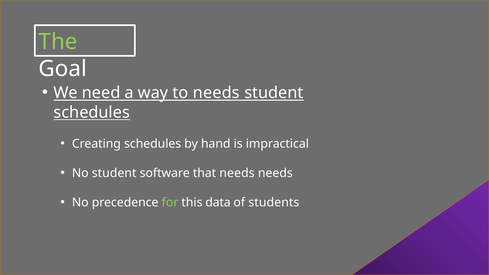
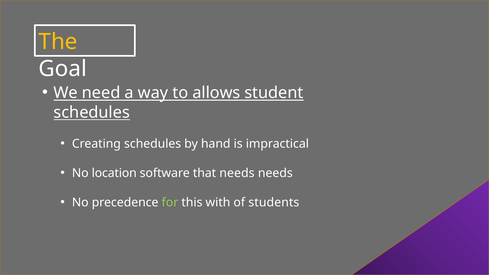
The colour: light green -> yellow (58, 42)
to needs: needs -> allows (216, 93)
No student: student -> location (114, 173)
data: data -> with (218, 203)
